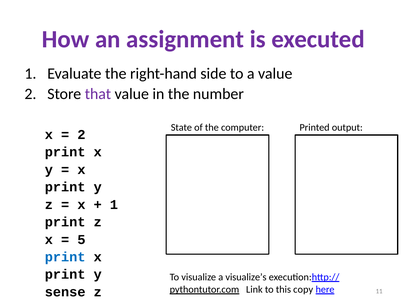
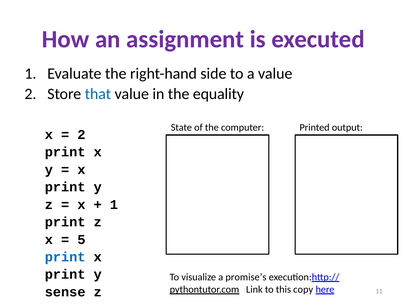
that colour: purple -> blue (98, 94)
number: number -> equality (218, 94)
visualize’s: visualize’s -> promise’s (246, 277)
